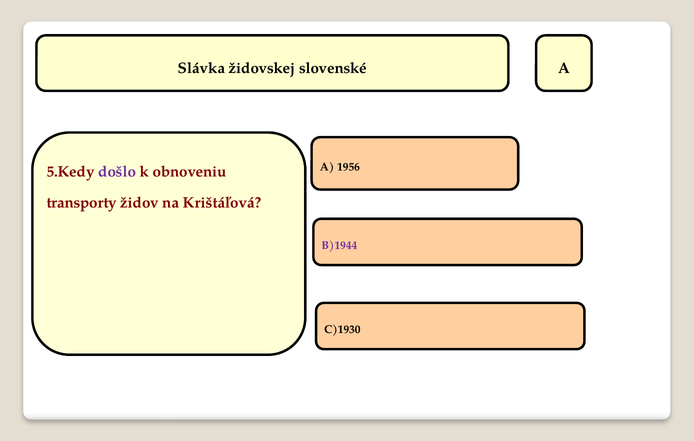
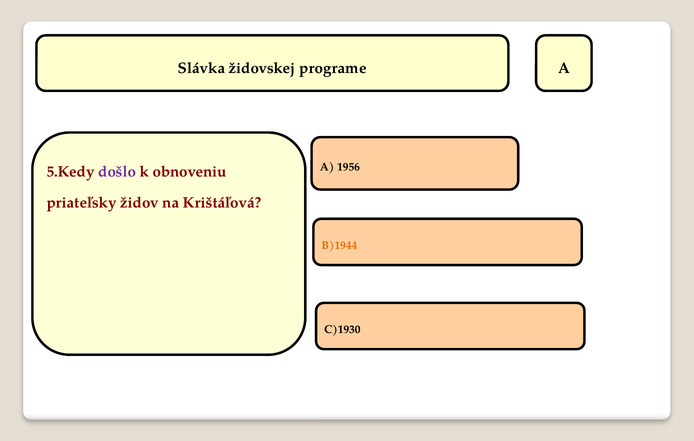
slovenské: slovenské -> programe (333, 68)
transporty: transporty -> priateľsky (82, 203)
B)1944 colour: purple -> orange (339, 245)
